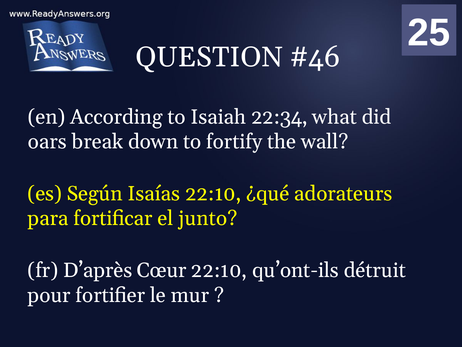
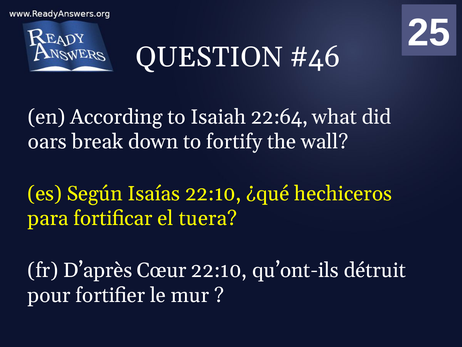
22:34: 22:34 -> 22:64 (279, 117)
adorateurs: adorateurs -> hechiceros (343, 193)
junto: junto -> tuera (208, 218)
